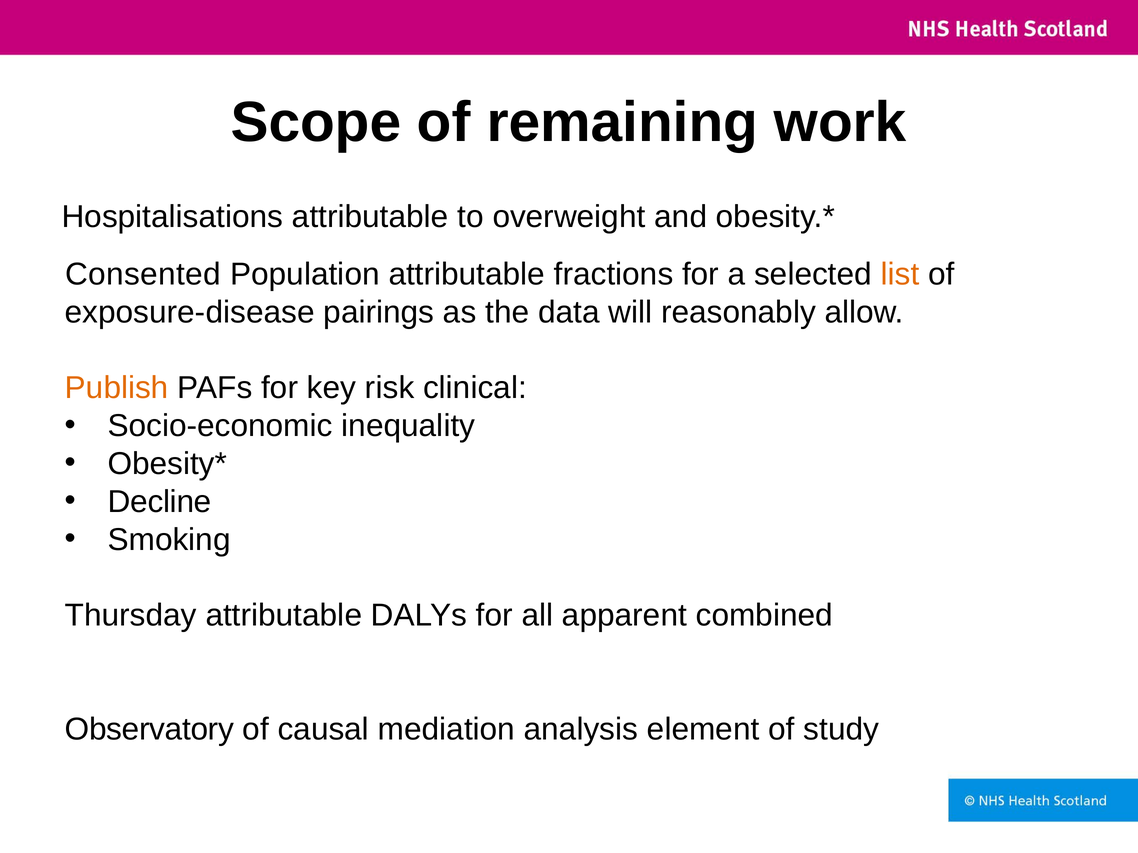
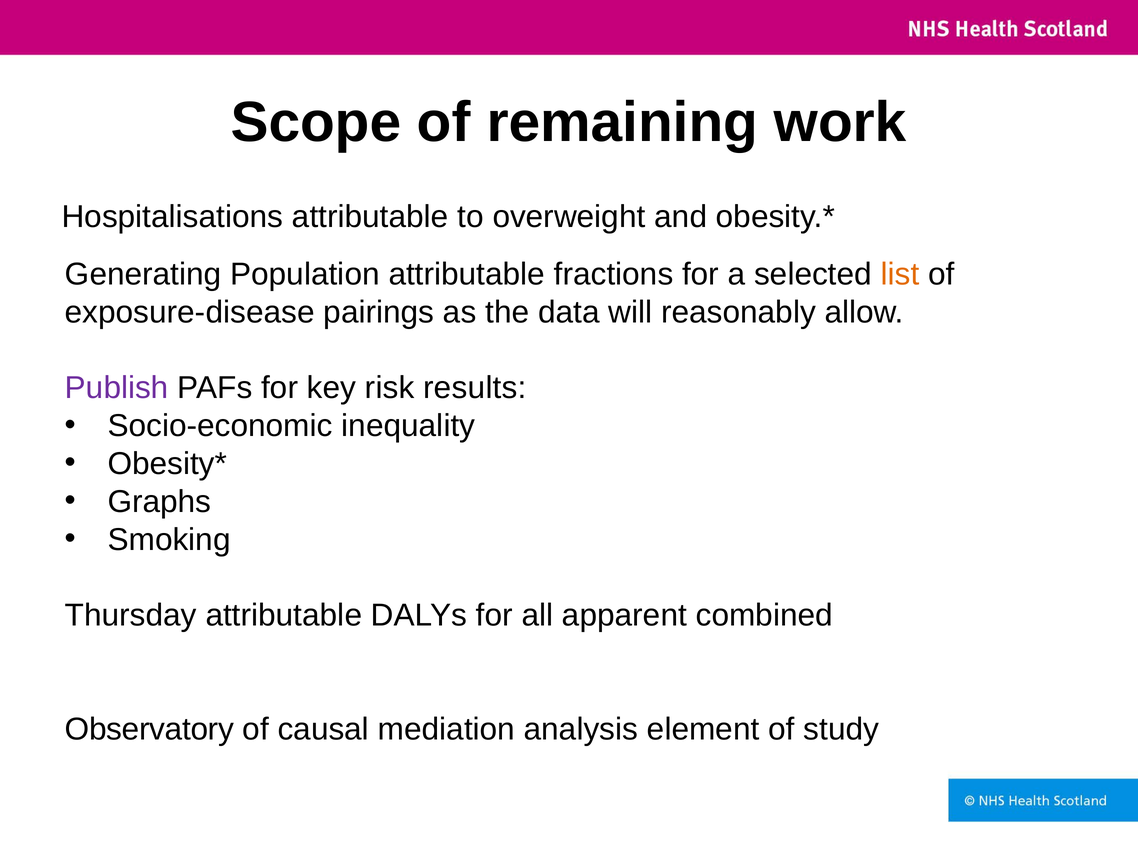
Consented: Consented -> Generating (143, 274)
Publish colour: orange -> purple (117, 388)
clinical: clinical -> results (475, 388)
Decline: Decline -> Graphs (159, 502)
